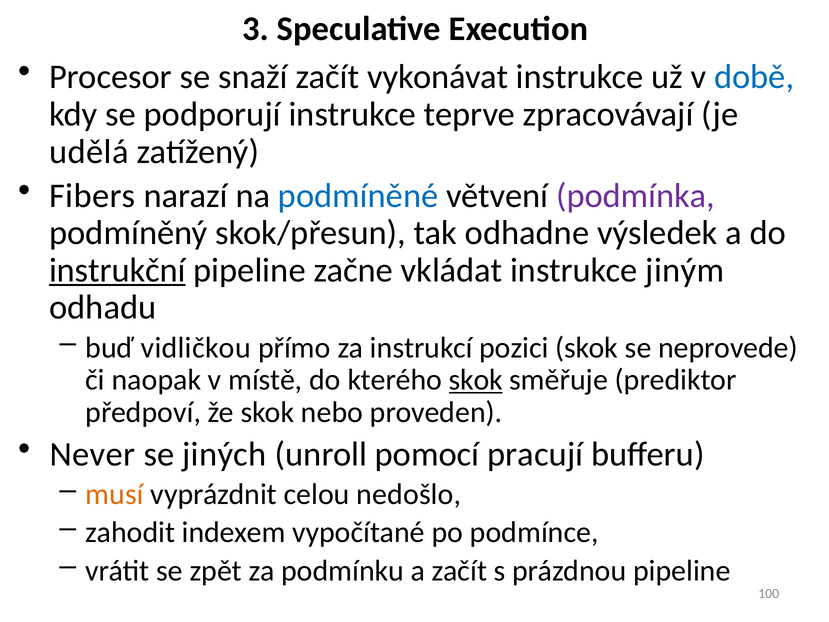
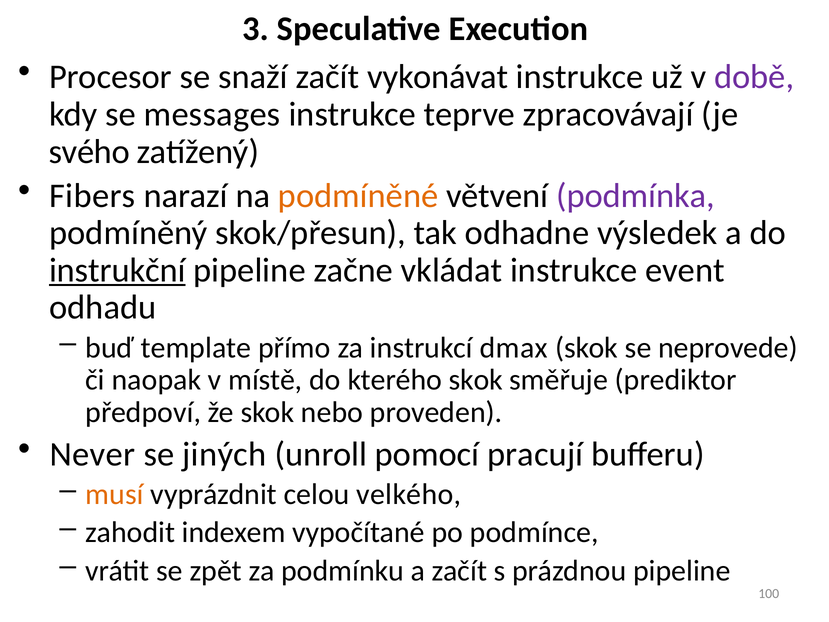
době colour: blue -> purple (754, 77)
podporují: podporují -> messages (212, 114)
udělá: udělá -> svého (89, 152)
podmíněné colour: blue -> orange (358, 196)
jiným: jiným -> event (685, 270)
vidličkou: vidličkou -> template (196, 348)
pozici: pozici -> dmax (514, 348)
skok underline: present -> none (476, 380)
nedošlo: nedošlo -> velkého (409, 494)
